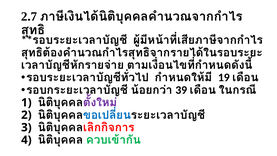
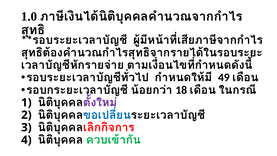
2.7: 2.7 -> 1.0 (29, 16)
19: 19 -> 49 (224, 77)
39: 39 -> 18 (181, 90)
